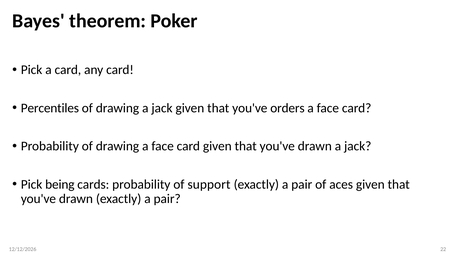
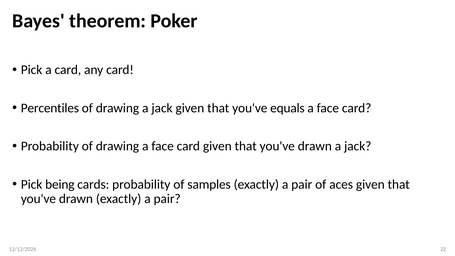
orders: orders -> equals (287, 108)
support: support -> samples (209, 184)
